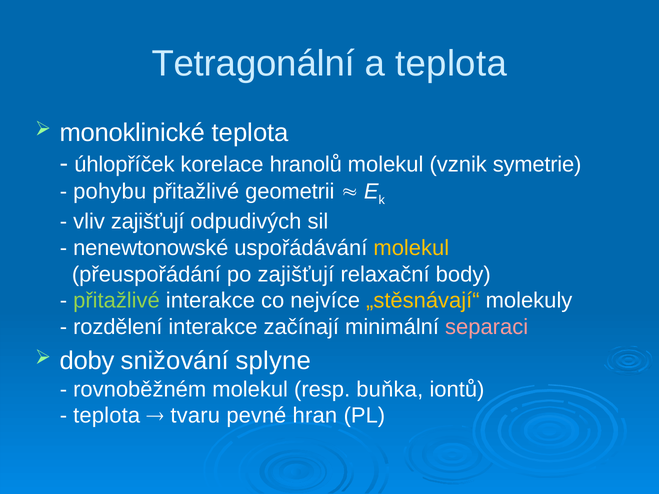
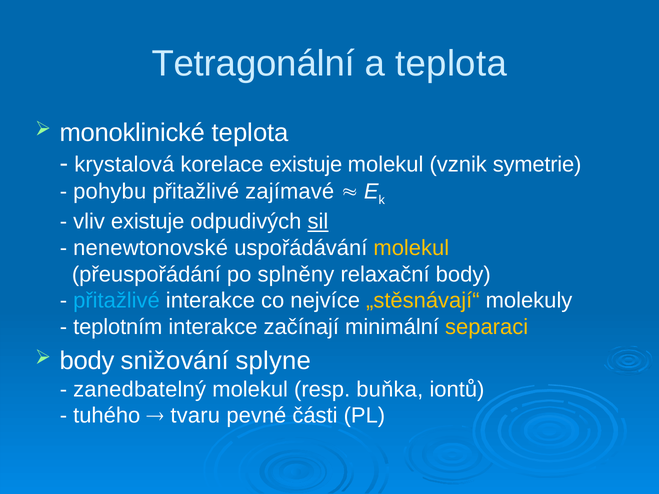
úhlopříček: úhlopříček -> krystalová (124, 165)
korelace hranolů: hranolů -> existuje (306, 165)
geometrii: geometrii -> zajímavé (290, 192)
vliv zajišťují: zajišťují -> existuje (148, 222)
sil underline: none -> present (318, 222)
nenewtonowské: nenewtonowské -> nenewtonovské (151, 248)
po zajišťují: zajišťují -> splněny (296, 275)
přitažlivé colour: light green -> light blue (117, 301)
rozdělení: rozdělení -> teplotním (118, 327)
separaci colour: pink -> yellow (487, 327)
doby: doby -> body (87, 361)
rovnoběžném: rovnoběžném -> zanedbatelný (140, 389)
teplota: teplota -> tuhého (107, 416)
hran: hran -> části (315, 416)
